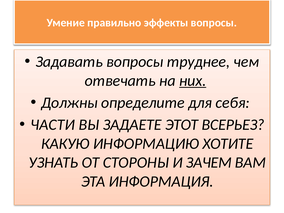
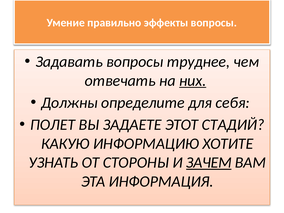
ЧАСТИ: ЧАСТИ -> ПОЛЕТ (53, 125)
ВСЕРЬЕЗ: ВСЕРЬЕЗ -> СТАДИЙ (233, 125)
ЗАЧЕМ underline: none -> present (209, 163)
